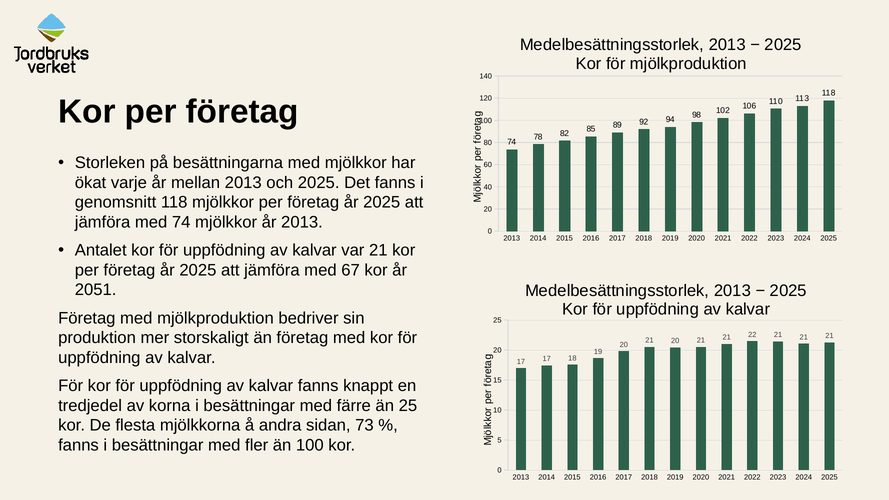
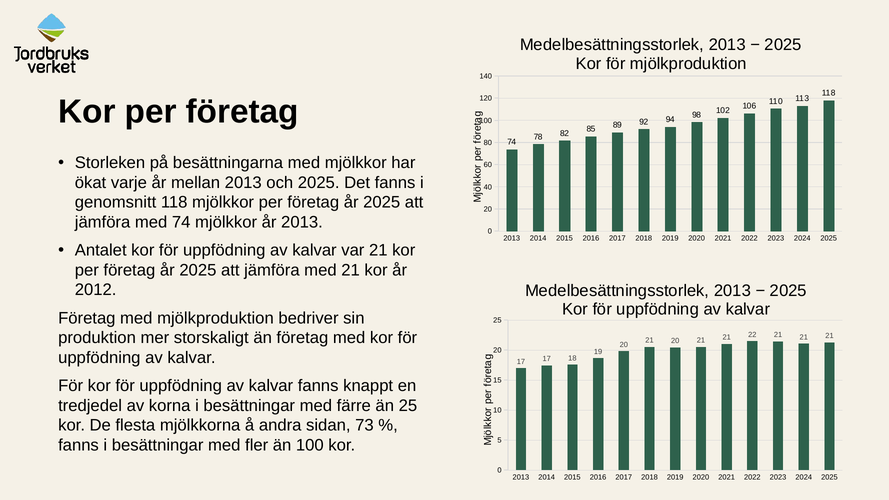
med 67: 67 -> 21 (351, 270)
2051: 2051 -> 2012 (96, 290)
